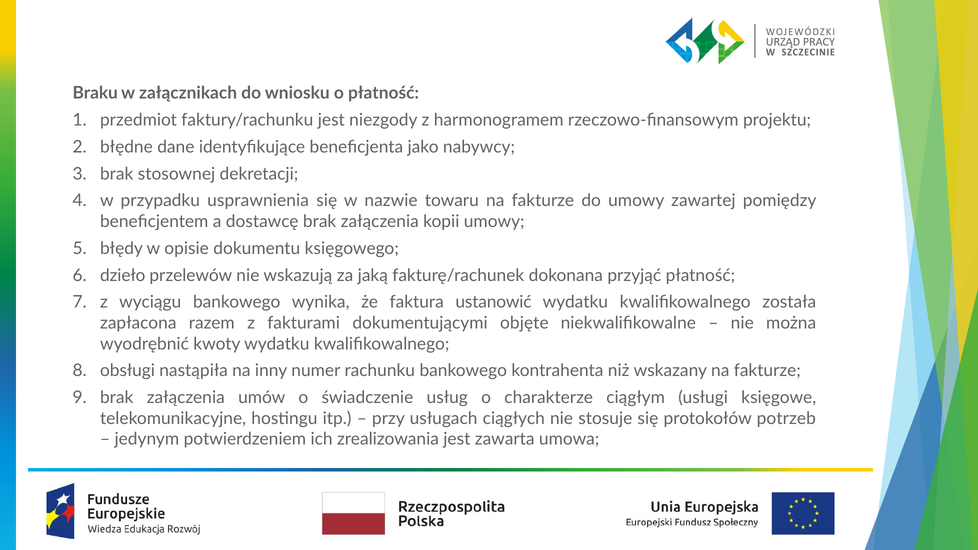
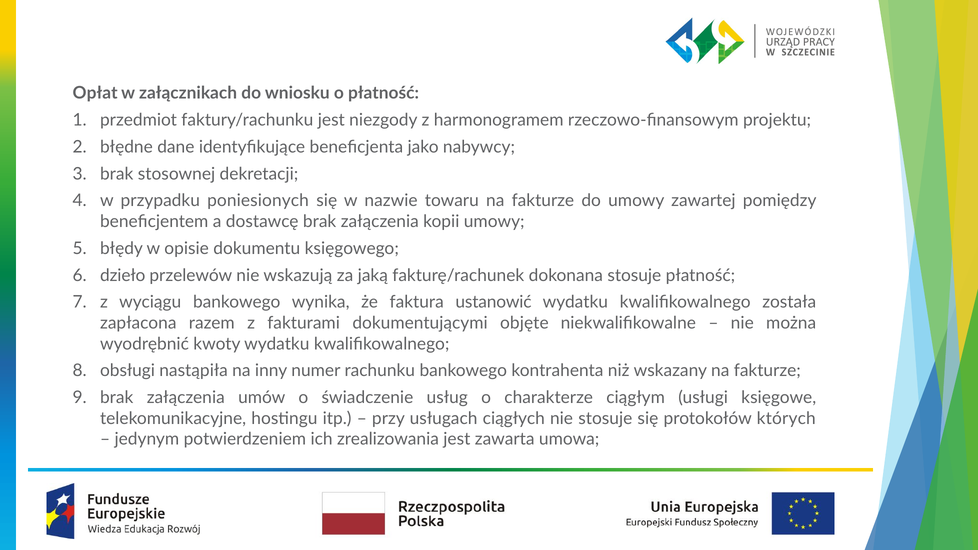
Braku: Braku -> Opłat (95, 93)
usprawnienia: usprawnienia -> poniesionych (258, 201)
dokonana przyjąć: przyjąć -> stosuje (634, 275)
potrzeb: potrzeb -> których (786, 419)
